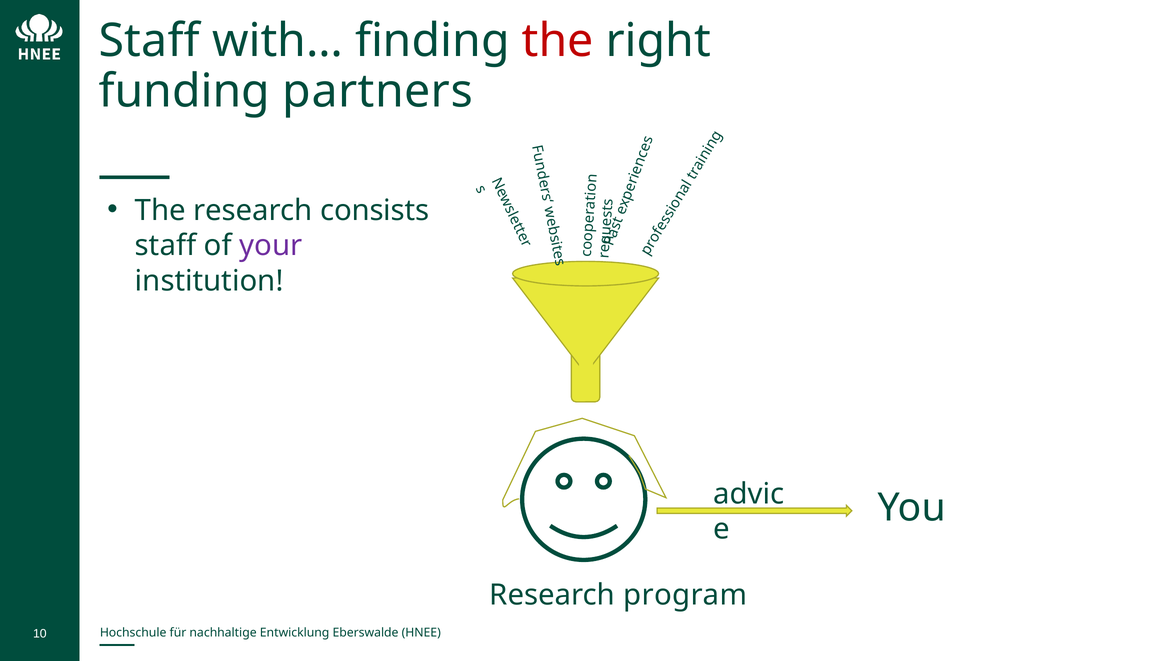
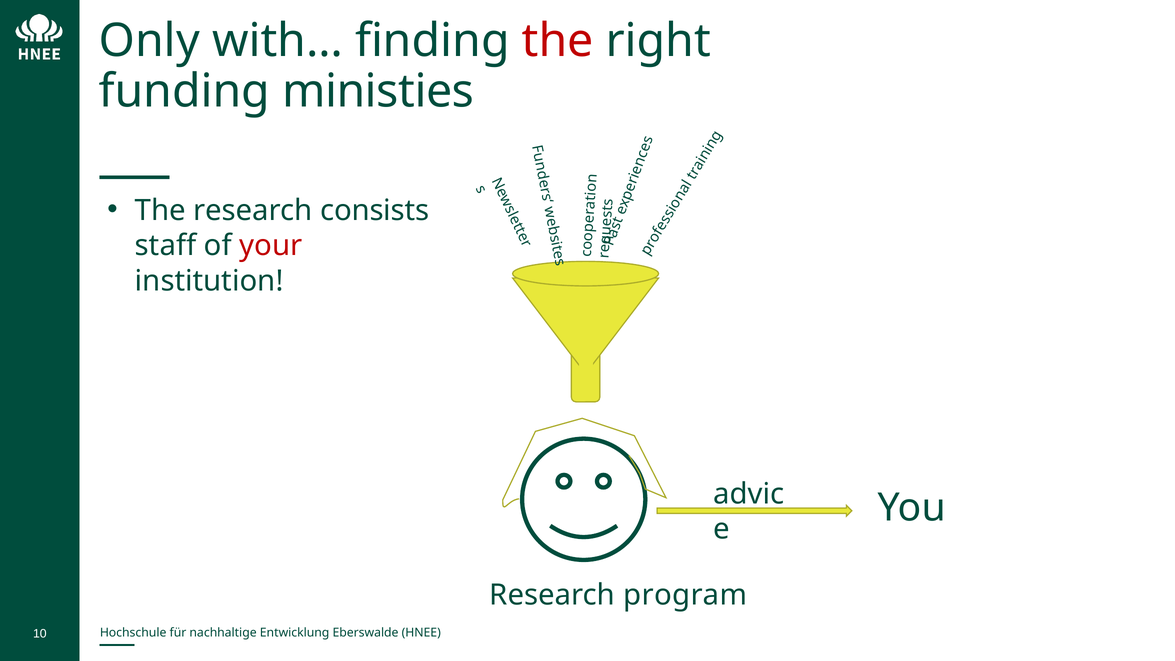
Staff: Staff -> Only (149, 41)
partners: partners -> ministies (378, 91)
your colour: purple -> red (271, 246)
